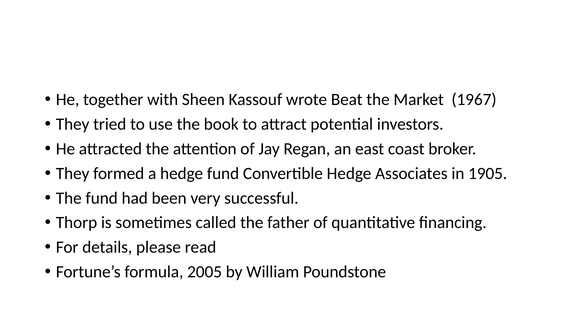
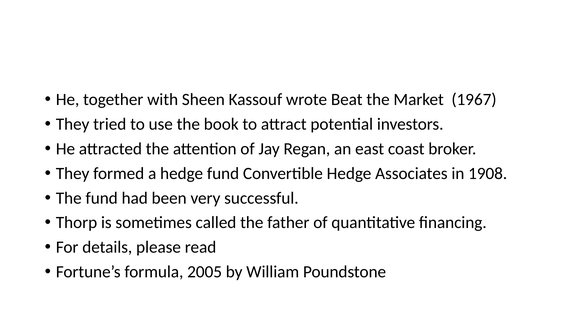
1905: 1905 -> 1908 (488, 173)
